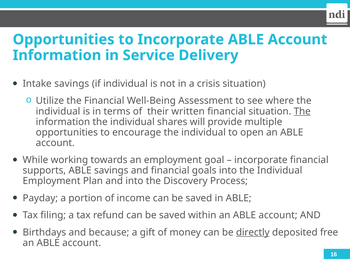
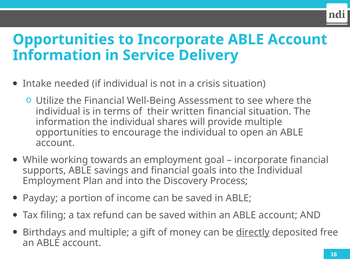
Intake savings: savings -> needed (72, 84)
The underline: present -> none (302, 111)
and because: because -> multiple (109, 232)
